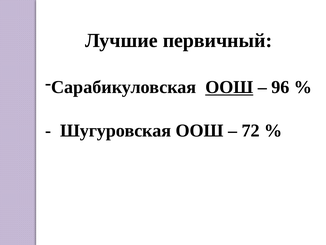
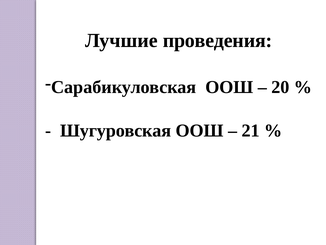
первичный: первичный -> проведения (218, 40)
ООШ underline: present -> none (229, 87)
96: 96 -> 20 (280, 87)
72: 72 -> 21 (251, 130)
